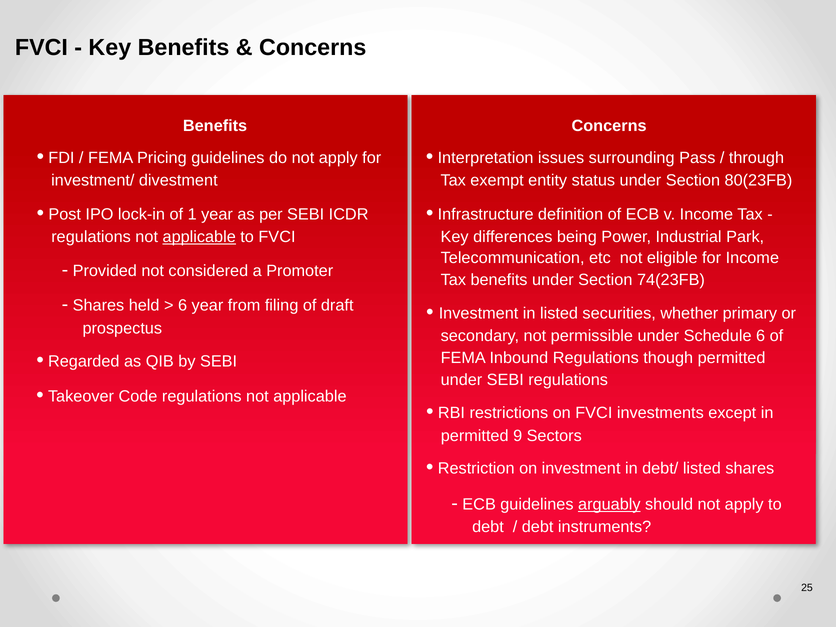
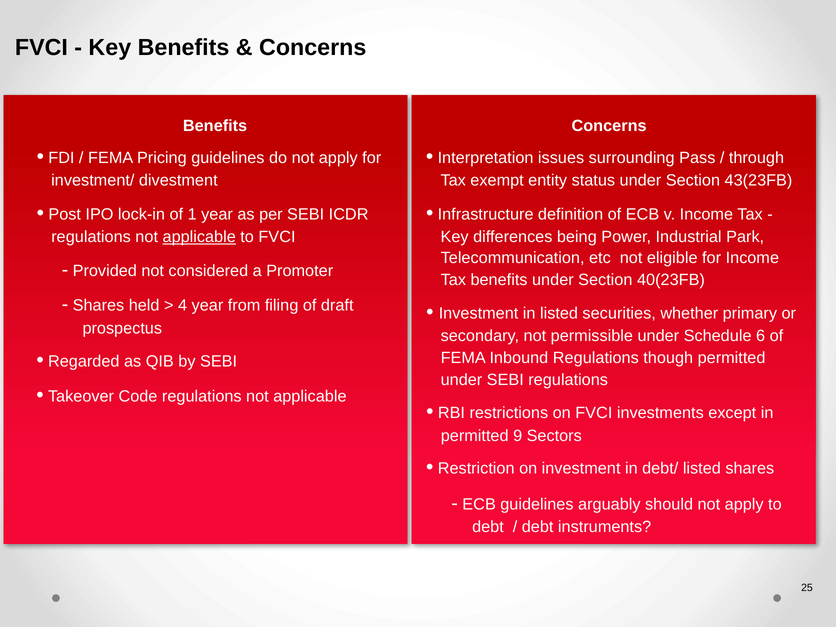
80(23FB: 80(23FB -> 43(23FB (758, 181)
74(23FB: 74(23FB -> 40(23FB (671, 280)
6: 6 -> 4 (183, 306)
arguably underline: present -> none (609, 504)
